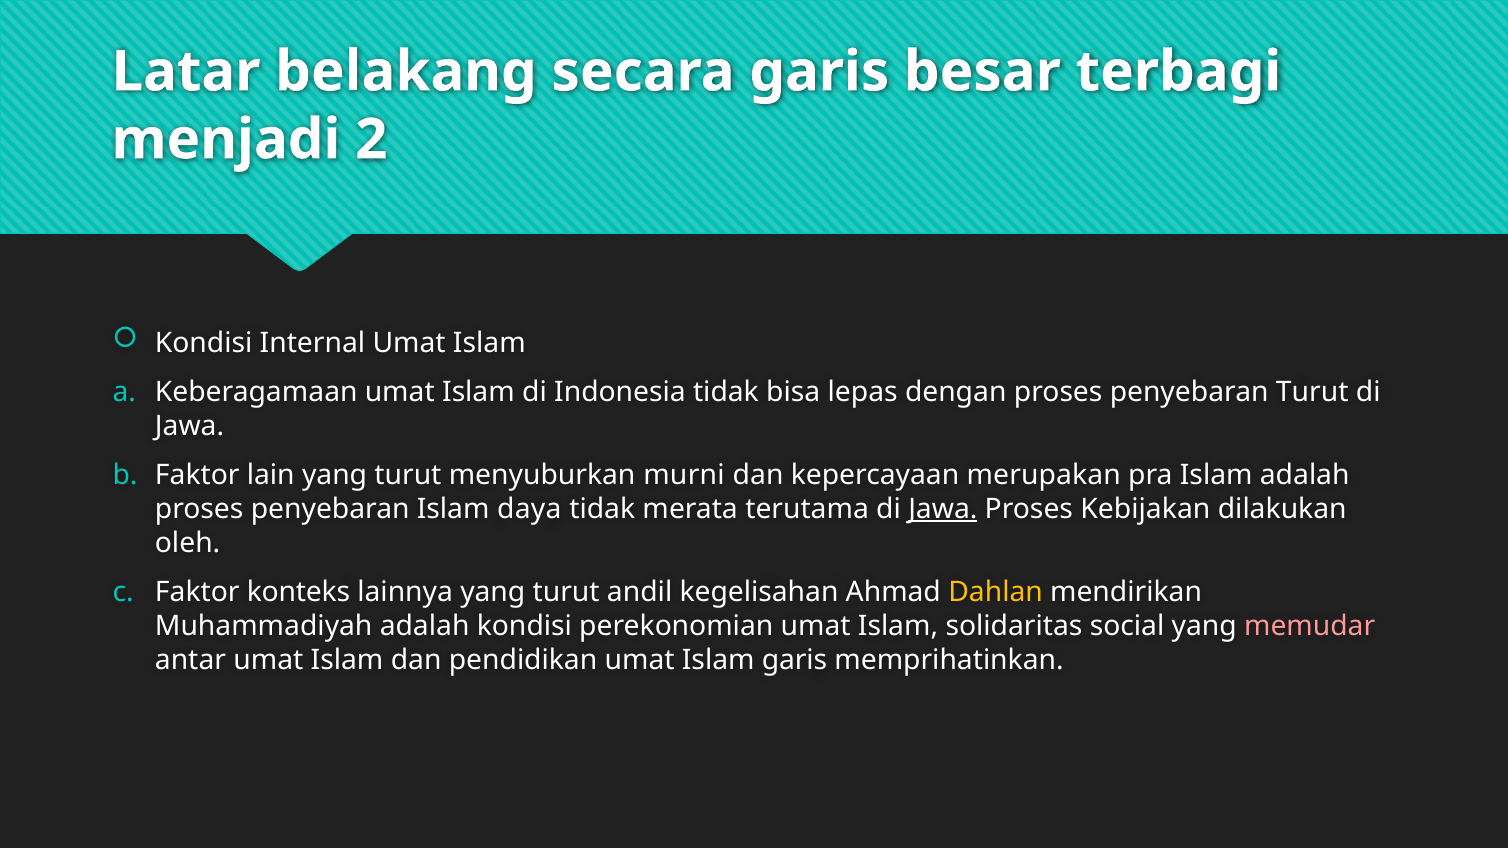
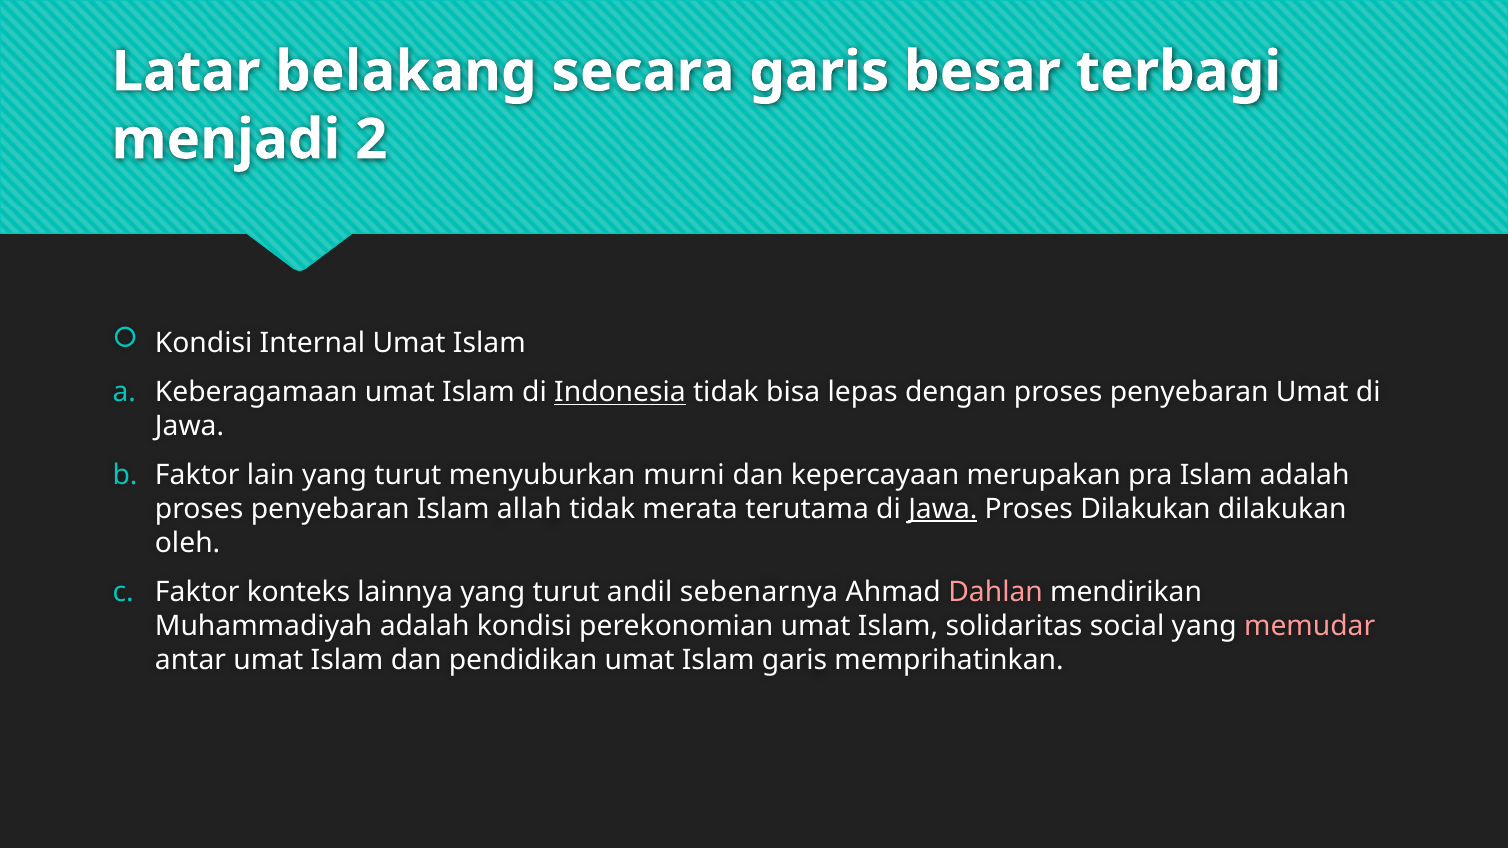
Indonesia underline: none -> present (620, 392)
penyebaran Turut: Turut -> Umat (1312, 392)
daya: daya -> allah (529, 509)
Proses Kebijakan: Kebijakan -> Dilakukan (1146, 509)
kegelisahan: kegelisahan -> sebenarnya (759, 592)
Dahlan colour: yellow -> pink (996, 592)
